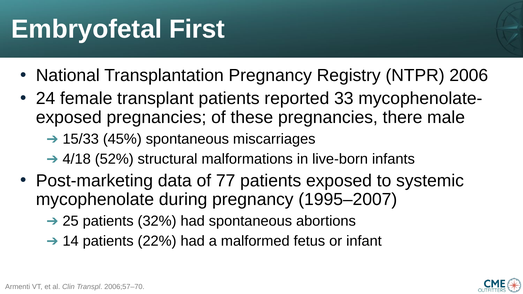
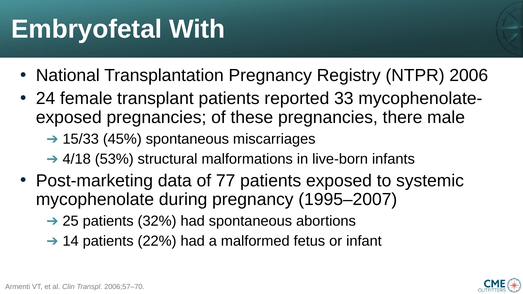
First: First -> With (197, 29)
52%: 52% -> 53% (114, 159)
